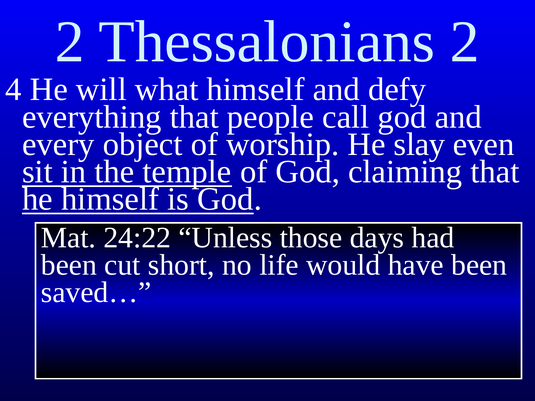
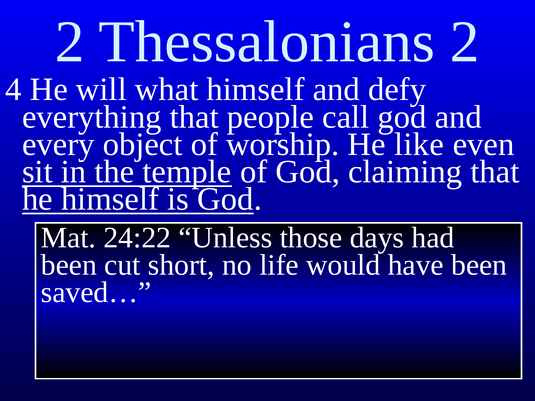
slay: slay -> like (419, 144)
